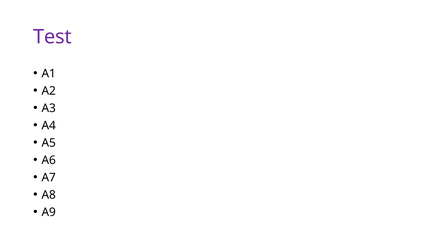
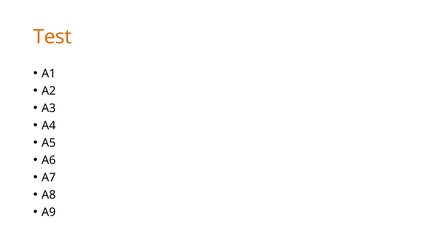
Test colour: purple -> orange (52, 37)
